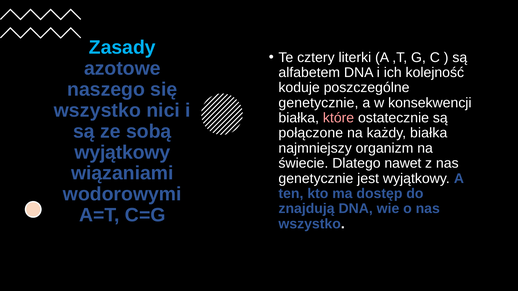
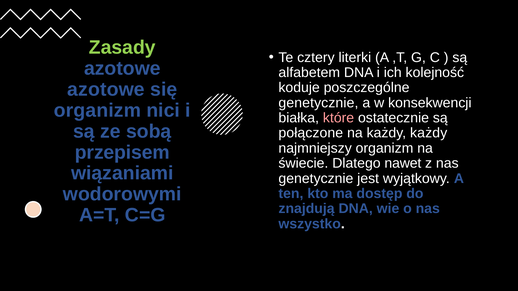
Zasady colour: light blue -> light green (122, 48)
naszego: naszego -> azotowe (106, 90)
wszystko: wszystko -> organizm (97, 110)
każdy białka: białka -> każdy (429, 133)
wyjątkowy: wyjątkowy -> przepisem (122, 152)
